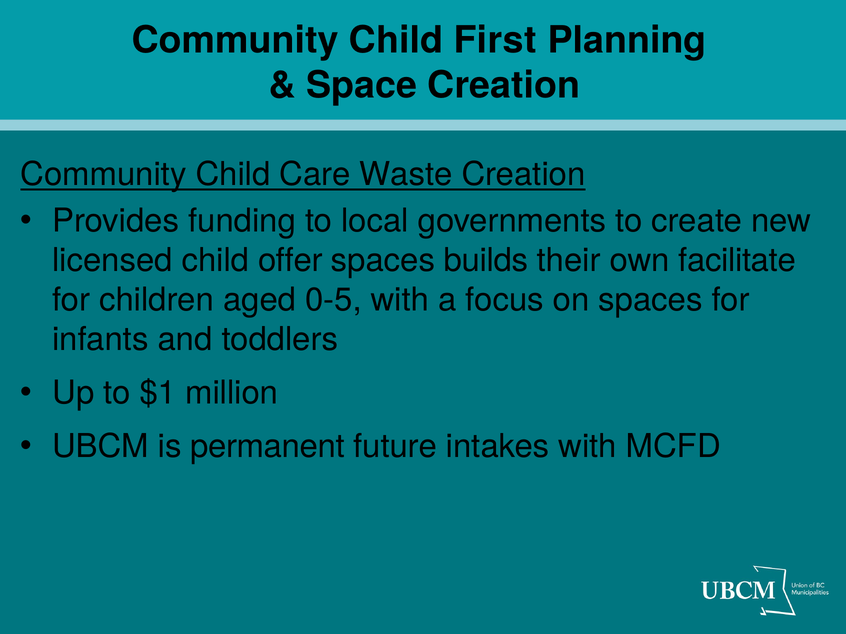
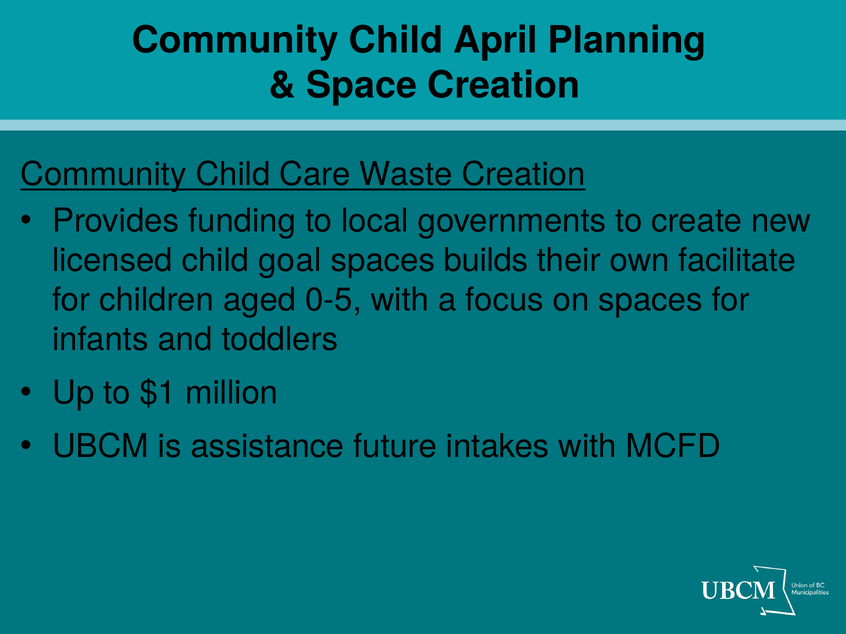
First: First -> April (496, 40)
offer: offer -> goal (290, 261)
permanent: permanent -> assistance (268, 447)
